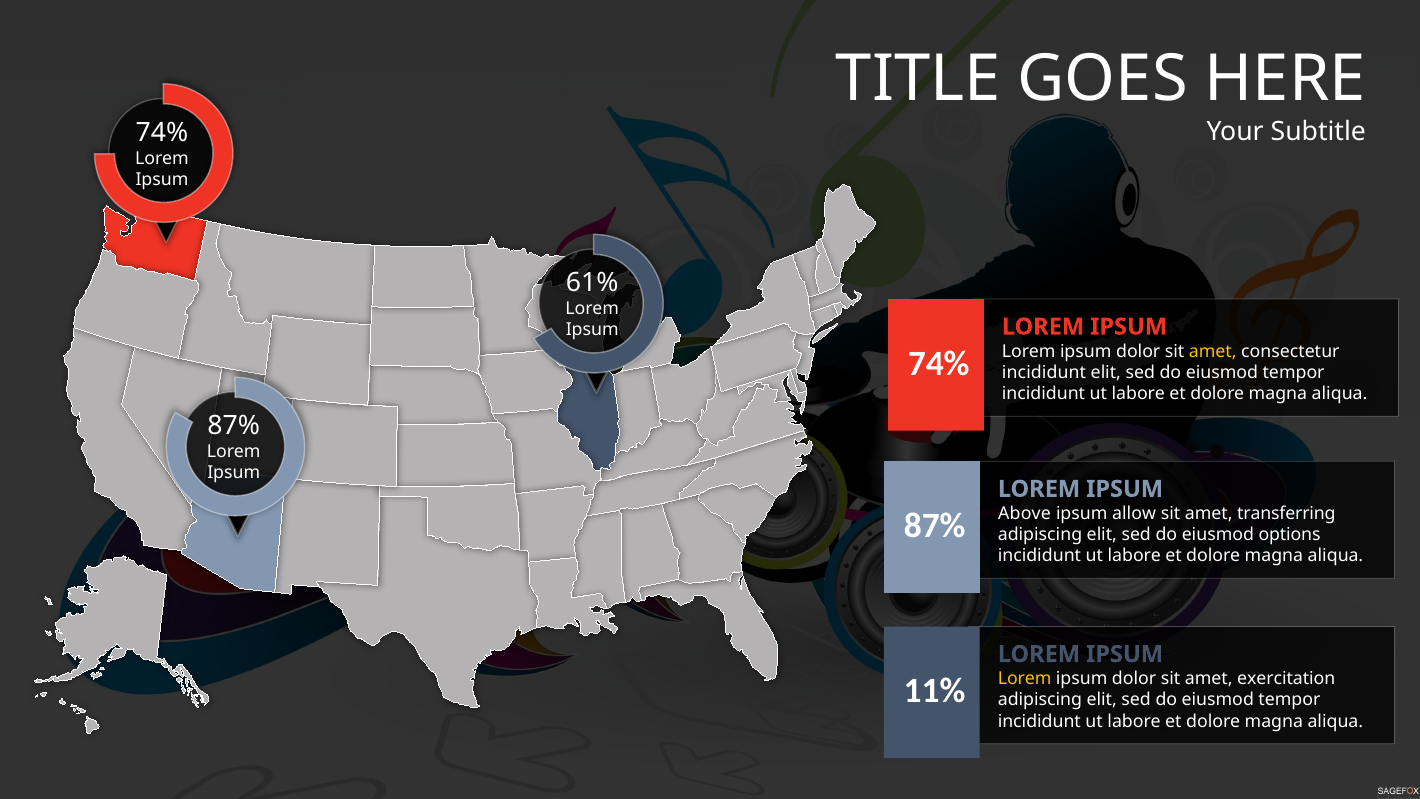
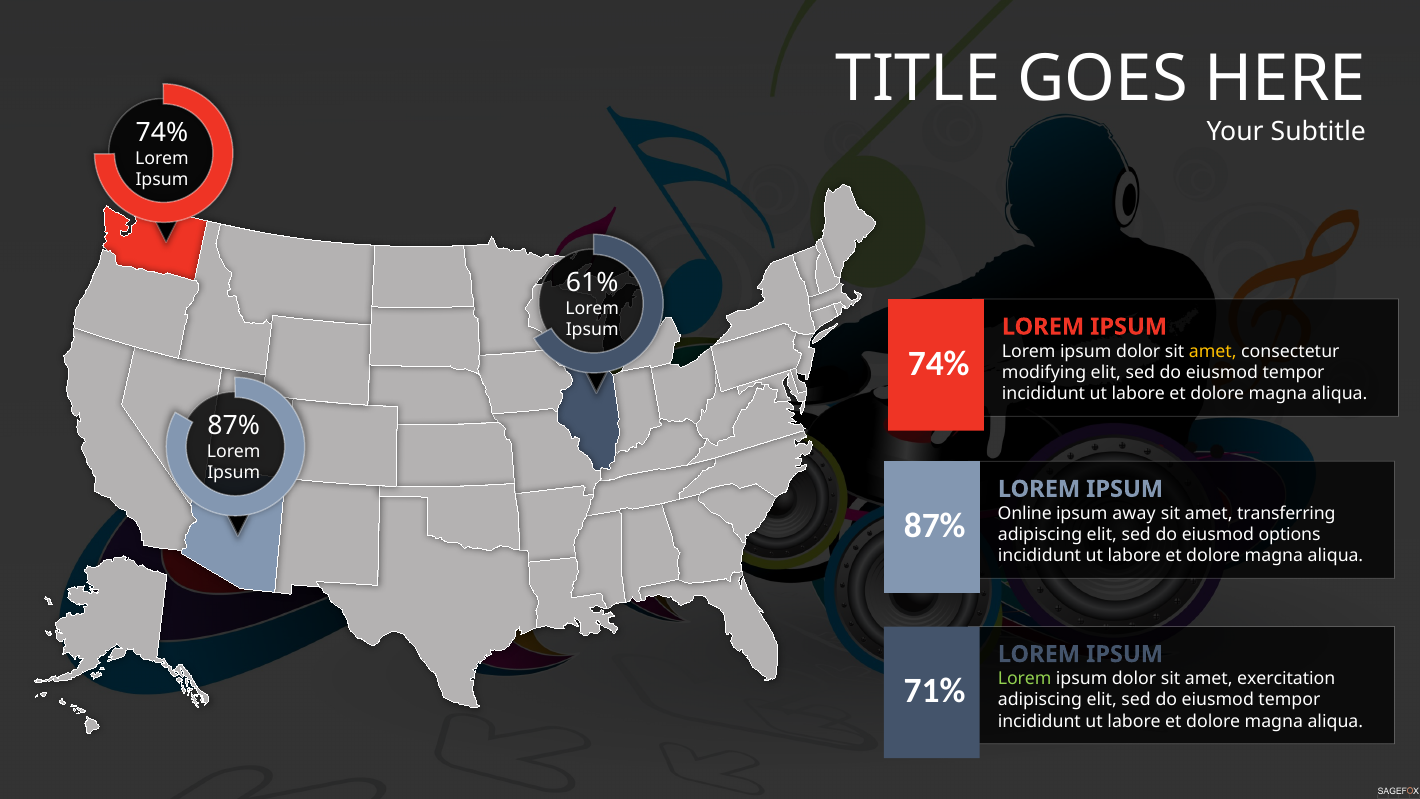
incididunt: incididunt -> modifying (1044, 372)
Above: Above -> Online (1025, 513)
allow: allow -> away (1134, 513)
Lorem colour: yellow -> light green (1025, 679)
11%: 11% -> 71% (935, 691)
